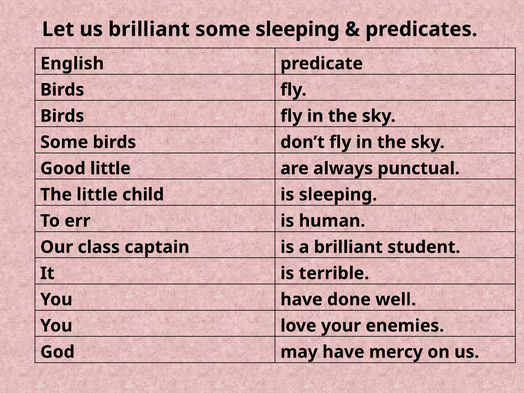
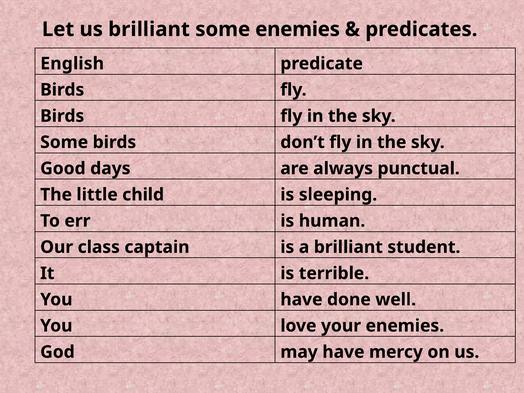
some sleeping: sleeping -> enemies (298, 29)
Good little: little -> days (110, 168)
